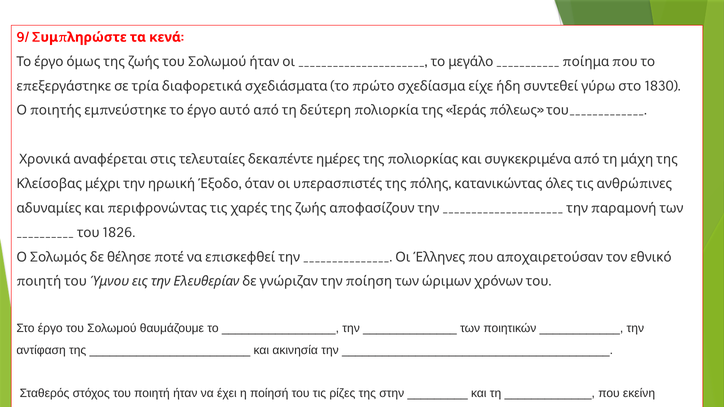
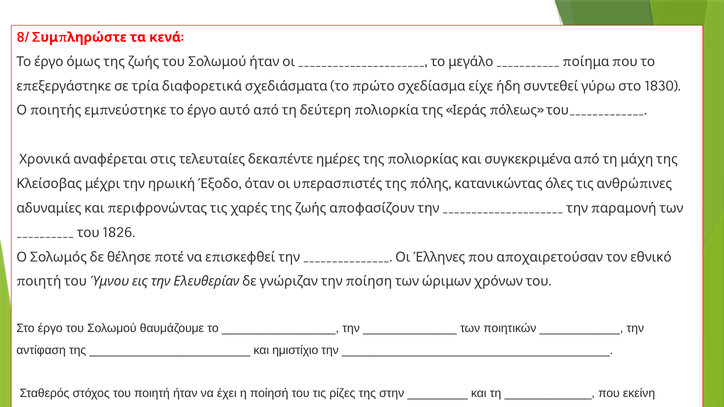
9/: 9/ -> 8/ (23, 37)
ακινησία: ακινησία -> ημιστίχιο (295, 350)
